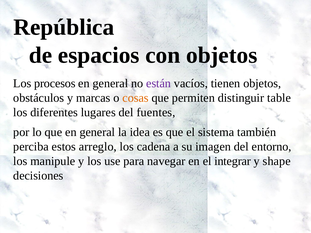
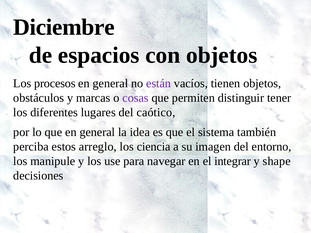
República: República -> Diciembre (64, 27)
cosas colour: orange -> purple (135, 98)
table: table -> tener (279, 98)
fuentes: fuentes -> caótico (156, 113)
cadena: cadena -> ciencia (154, 147)
